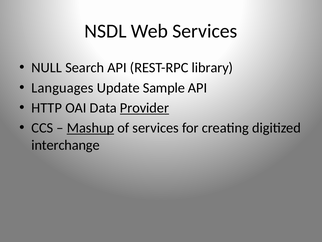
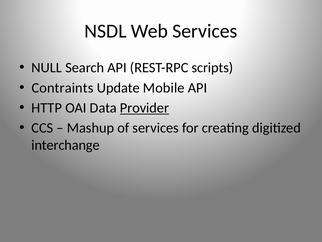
library: library -> scripts (212, 68)
Languages: Languages -> Contraints (62, 88)
Sample: Sample -> Mobile (164, 88)
Mashup underline: present -> none (90, 128)
